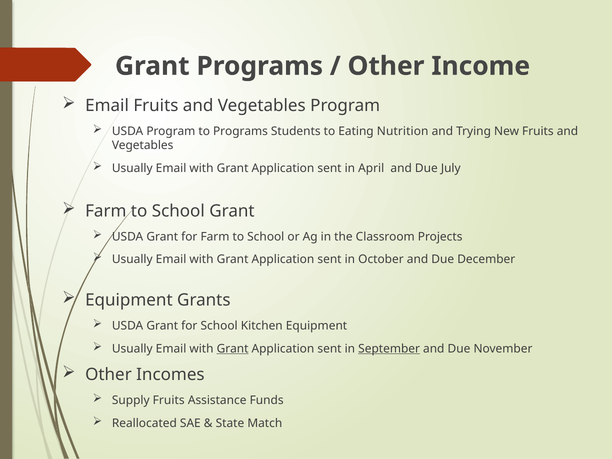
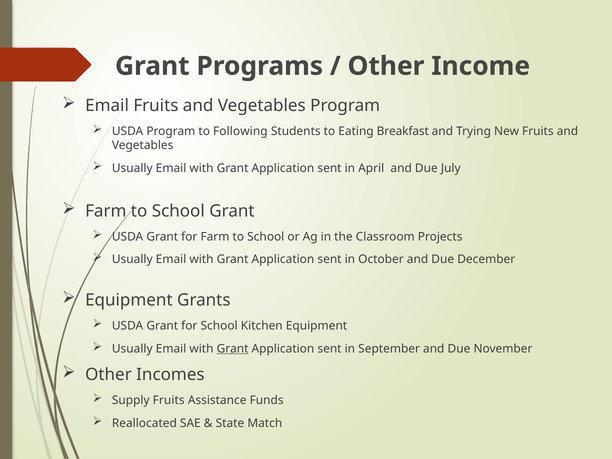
to Programs: Programs -> Following (240, 131)
Nutrition: Nutrition -> Breakfast (403, 131)
September underline: present -> none (389, 349)
